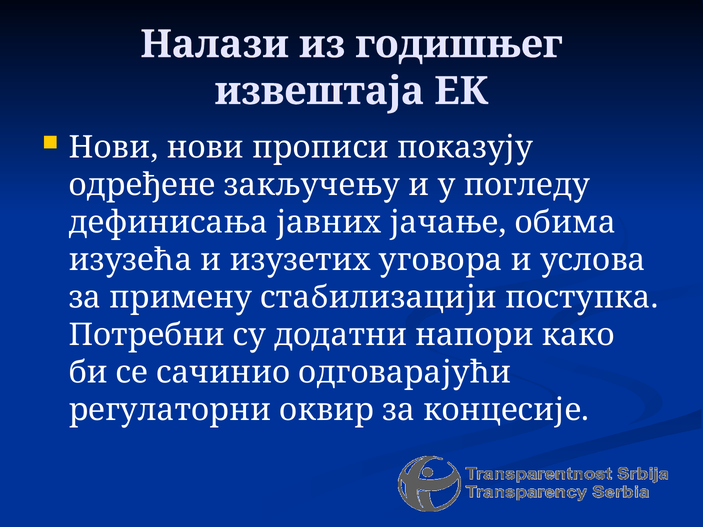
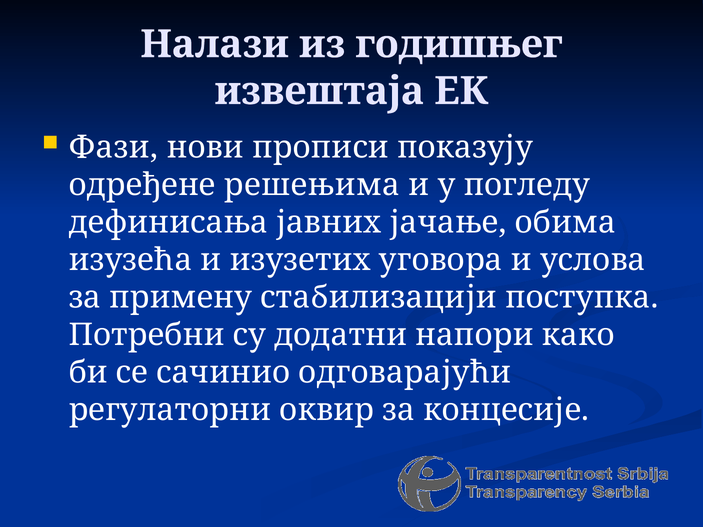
Нови: Нови -> Фази (113, 147)
закључењу: закључењу -> решењима (312, 185)
